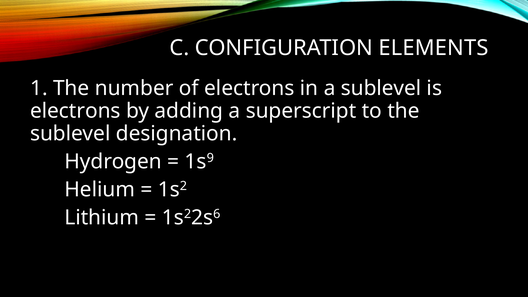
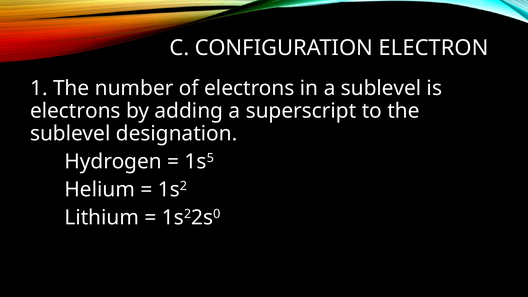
ELEMENTS: ELEMENTS -> ELECTRON (434, 48)
9: 9 -> 5 (210, 158)
6: 6 -> 0 (217, 214)
